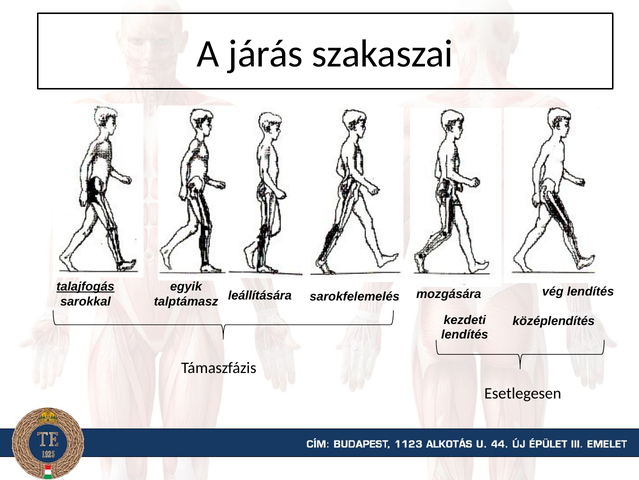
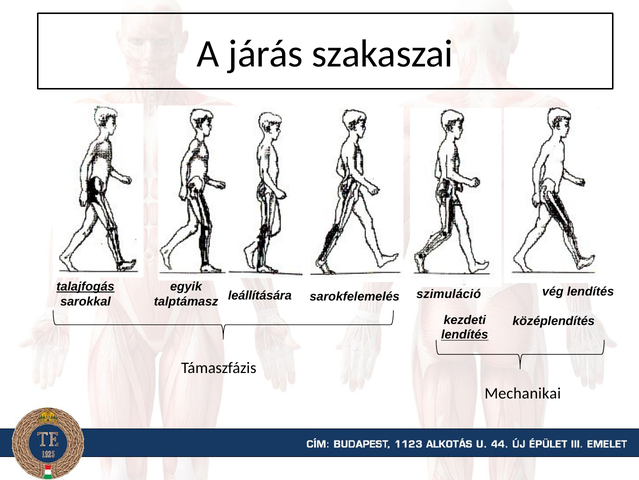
mozgására: mozgására -> szimuláció (449, 294)
lendítés underline: none -> present (465, 334)
Esetlegesen: Esetlegesen -> Mechanikai (523, 393)
